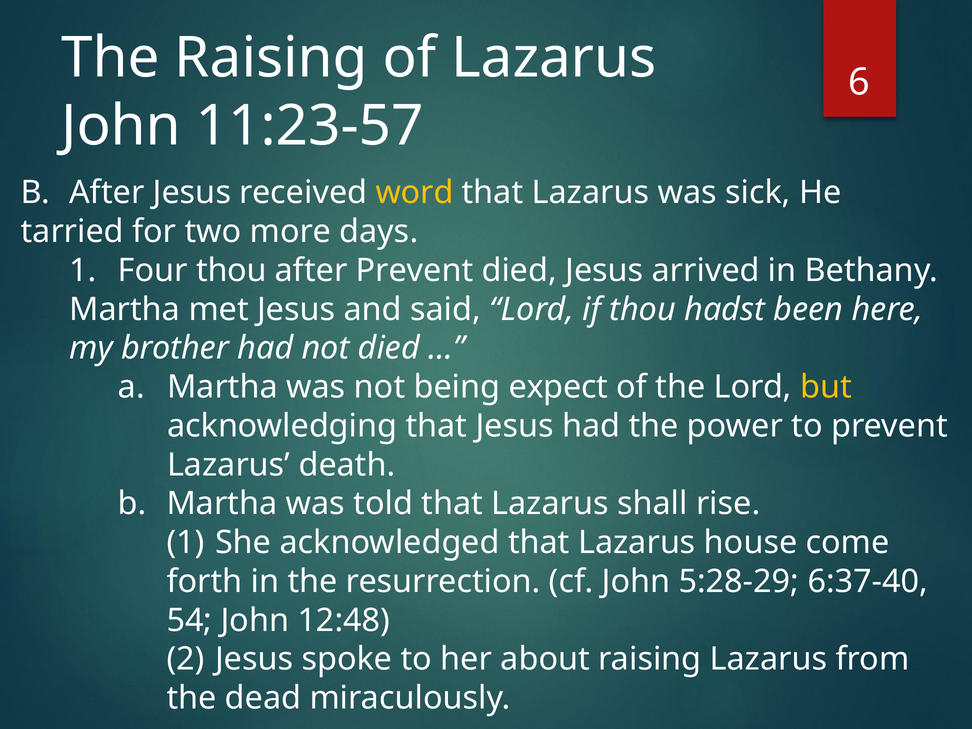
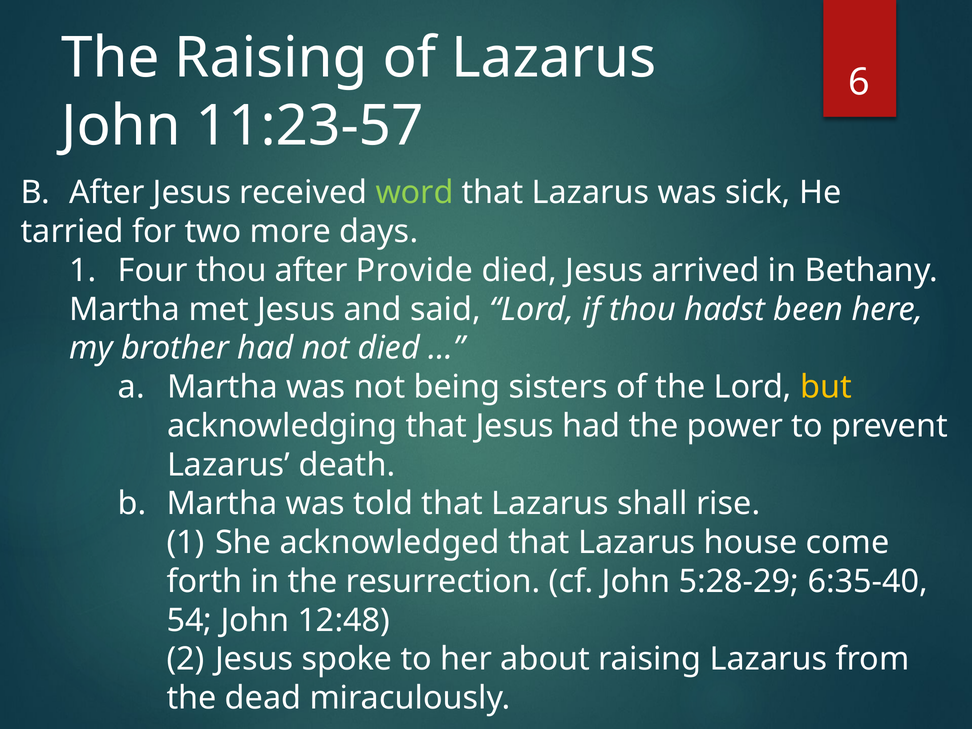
word colour: yellow -> light green (415, 193)
after Prevent: Prevent -> Provide (414, 270)
expect: expect -> sisters (558, 387)
6:37-40: 6:37-40 -> 6:35-40 (868, 581)
